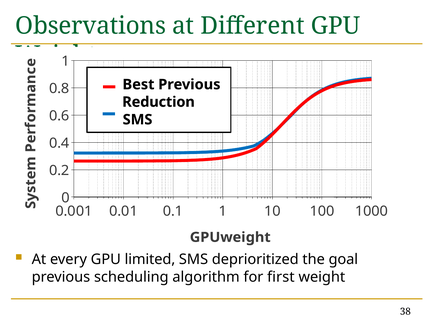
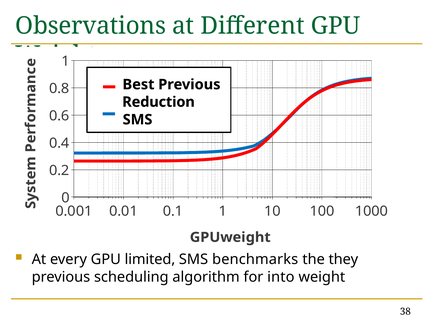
deprioritized: deprioritized -> benchmarks (255, 259)
goal: goal -> they (343, 259)
first: first -> into (281, 277)
